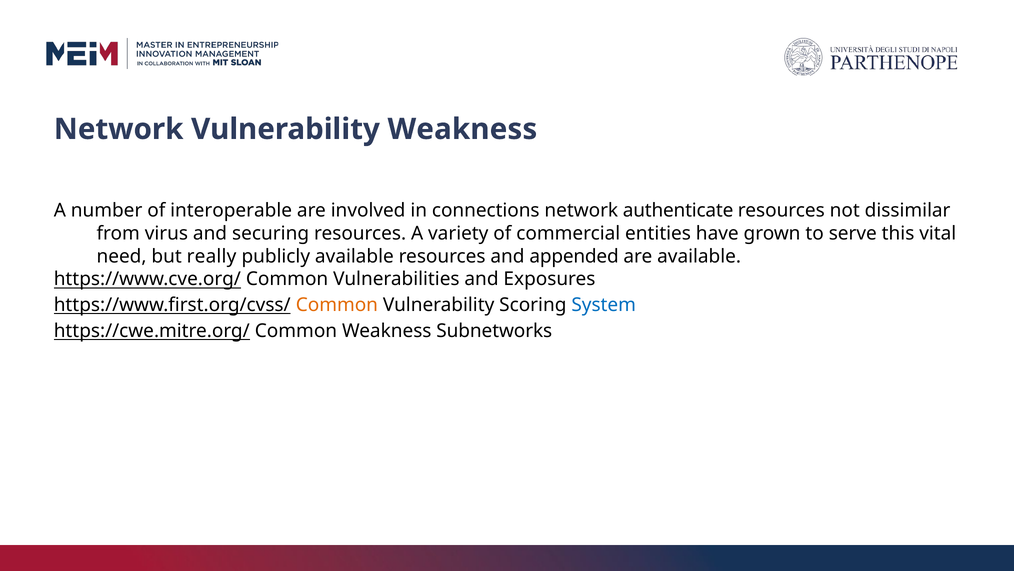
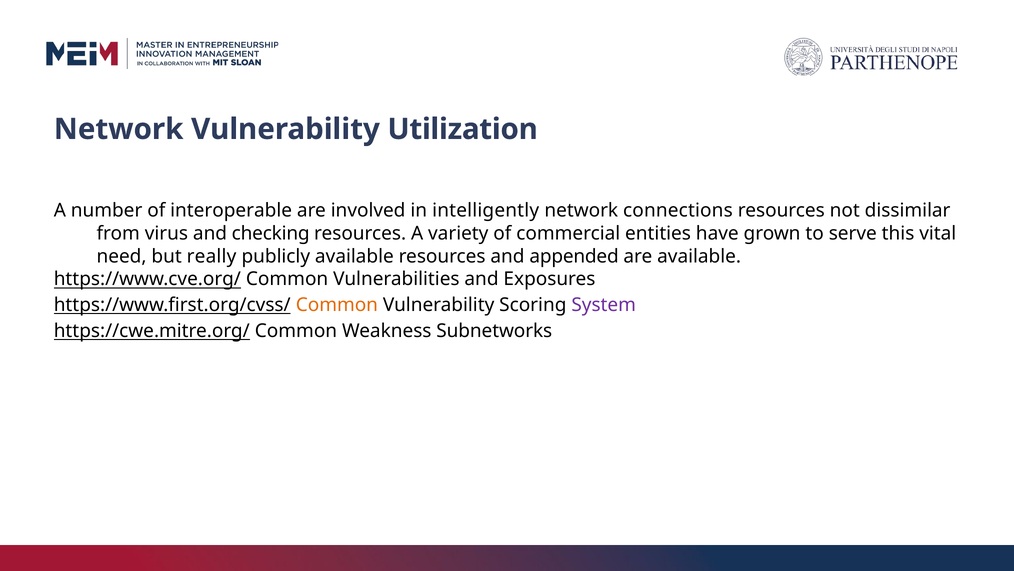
Vulnerability Weakness: Weakness -> Utilization (463, 129)
connections: connections -> intelligently (486, 210)
authenticate: authenticate -> connections (678, 210)
securing: securing -> checking (271, 233)
System colour: blue -> purple (604, 305)
